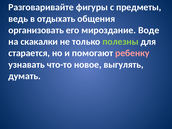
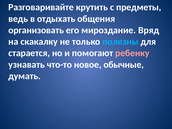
фигуры: фигуры -> крутить (92, 7)
Воде: Воде -> Вряд (149, 30)
скакалки: скакалки -> скакалку (39, 42)
полезны colour: light green -> light blue (120, 42)
выгулять: выгулять -> обычные (124, 65)
